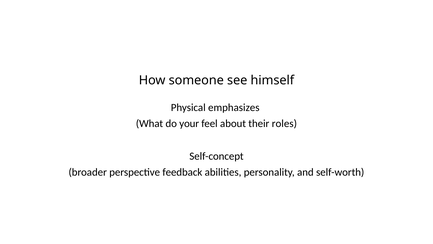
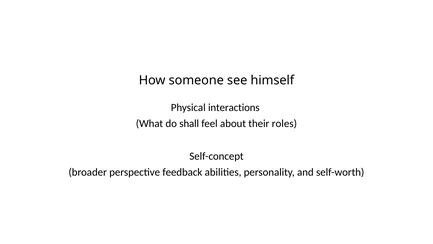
emphasizes: emphasizes -> interactions (234, 107)
your: your -> shall (189, 123)
